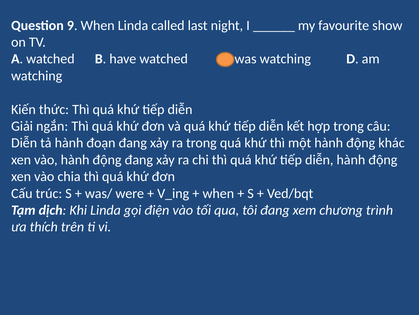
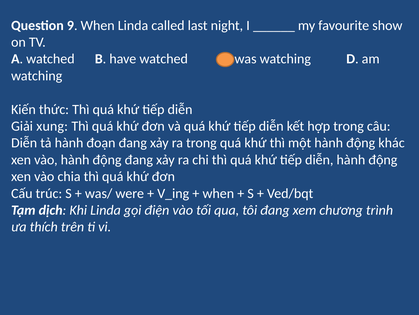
ngắn: ngắn -> xung (52, 126)
